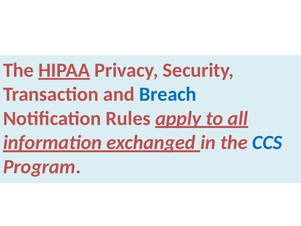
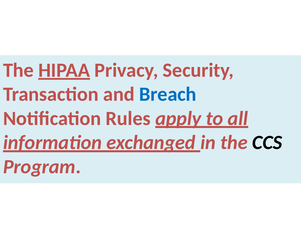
CCS colour: blue -> black (267, 142)
